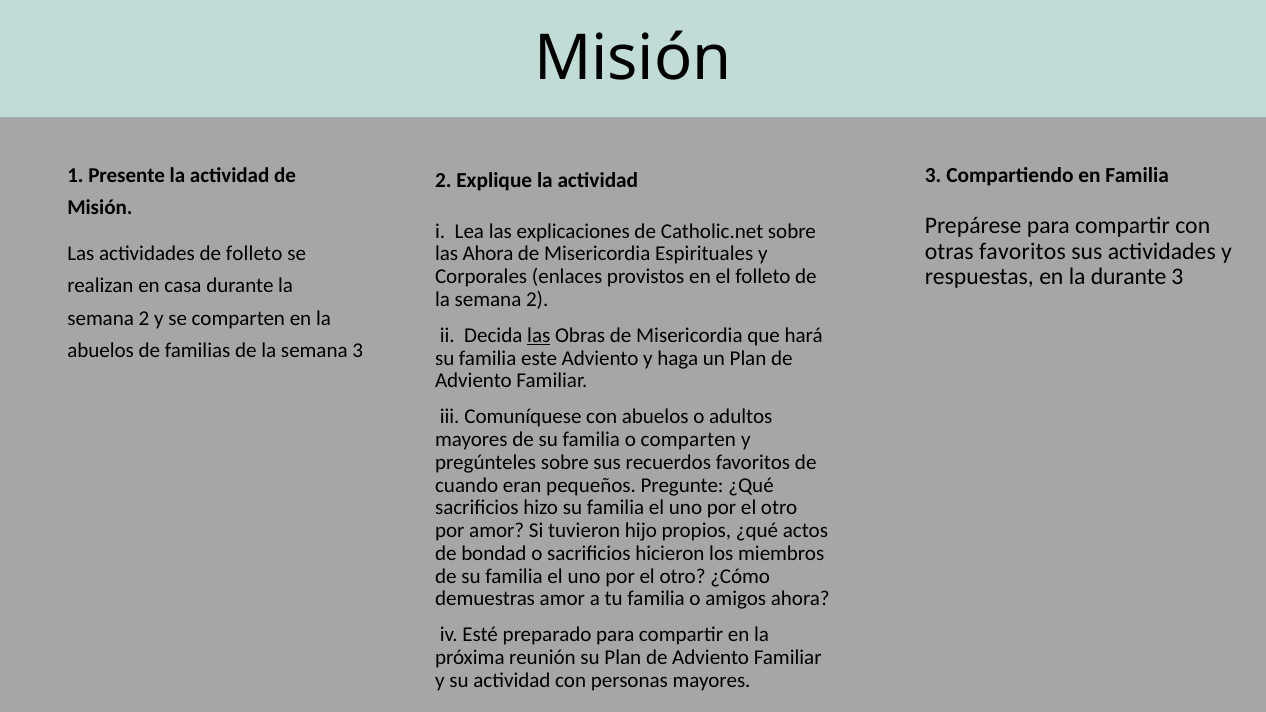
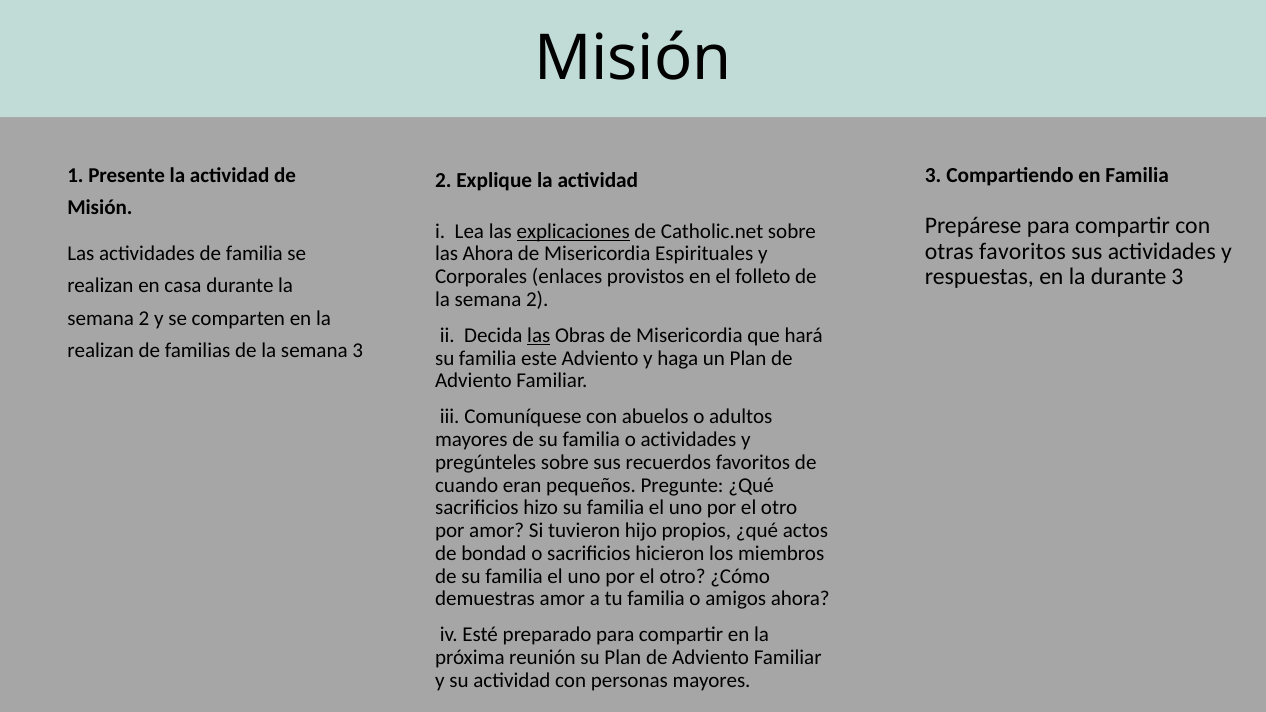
explicaciones underline: none -> present (573, 231)
de folleto: folleto -> familia (254, 253)
abuelos: abuelos -> realizan (101, 351)
o comparten: comparten -> actividades (688, 440)
